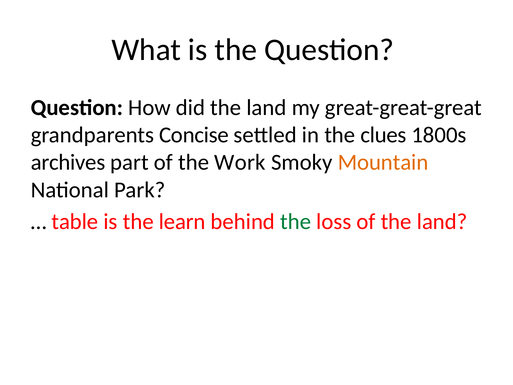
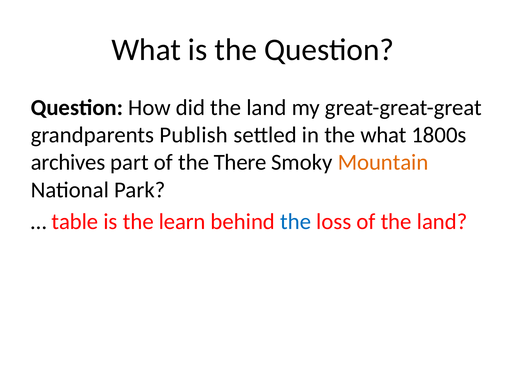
Concise: Concise -> Publish (194, 135)
the clues: clues -> what (383, 135)
Work: Work -> There (240, 162)
the colour: green -> blue (296, 222)
